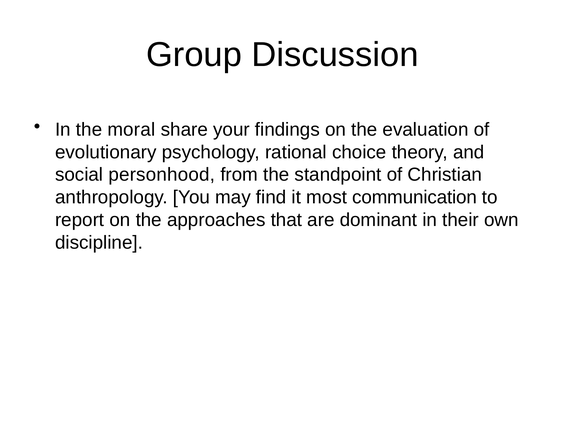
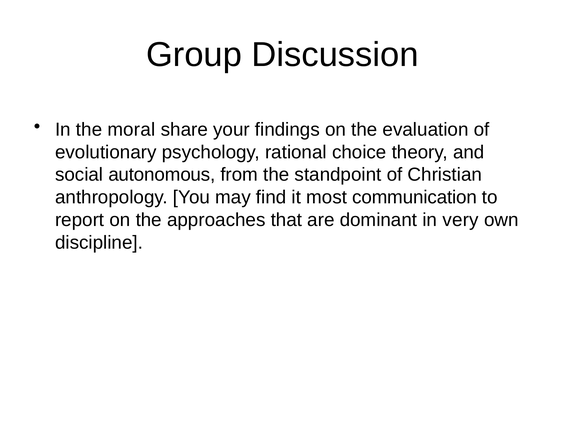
personhood: personhood -> autonomous (162, 175)
their: their -> very (461, 220)
